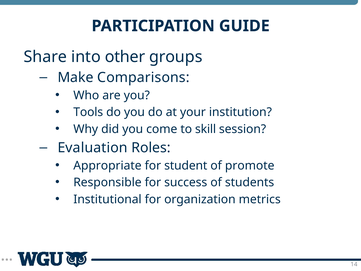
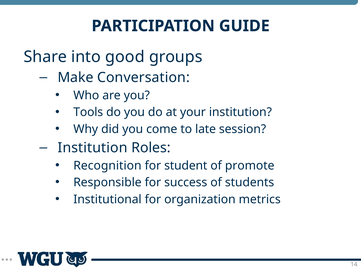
other: other -> good (125, 57)
Comparisons: Comparisons -> Conversation (143, 77)
skill: skill -> late (206, 129)
Evaluation: Evaluation -> Institution (93, 148)
Appropriate: Appropriate -> Recognition (107, 165)
